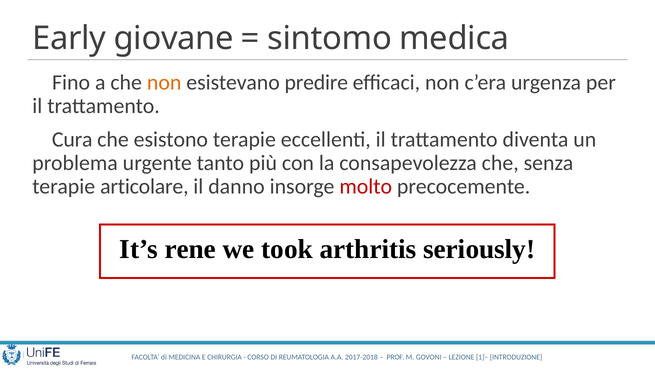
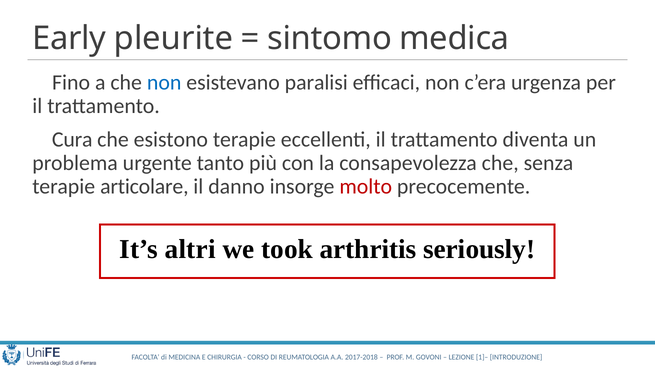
giovane: giovane -> pleurite (174, 38)
non colour: orange -> blue (164, 82)
predire: predire -> paralisi (316, 82)
rene: rene -> altri (190, 249)
